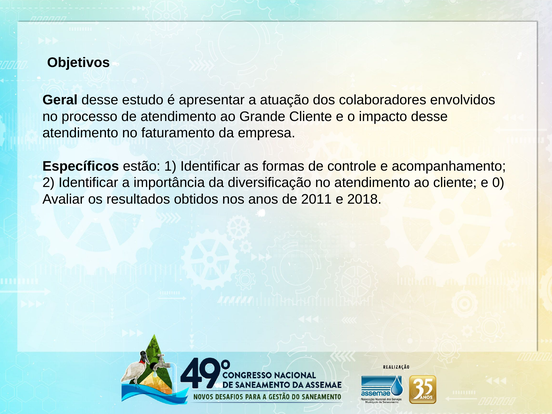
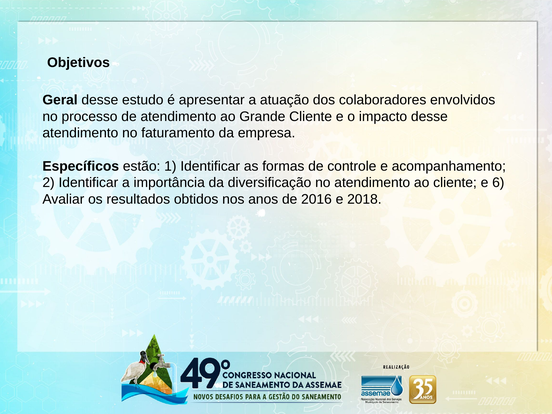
0: 0 -> 6 (498, 183)
2011: 2011 -> 2016 (316, 199)
